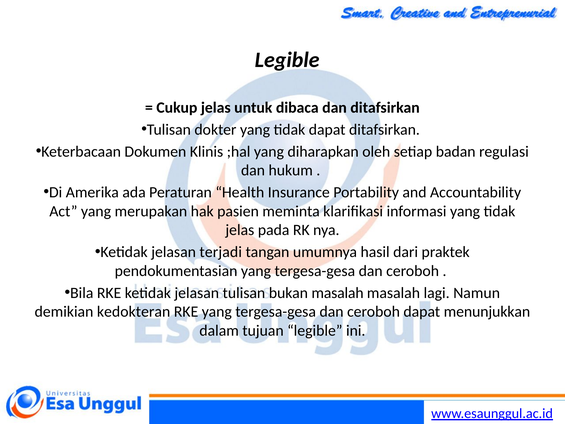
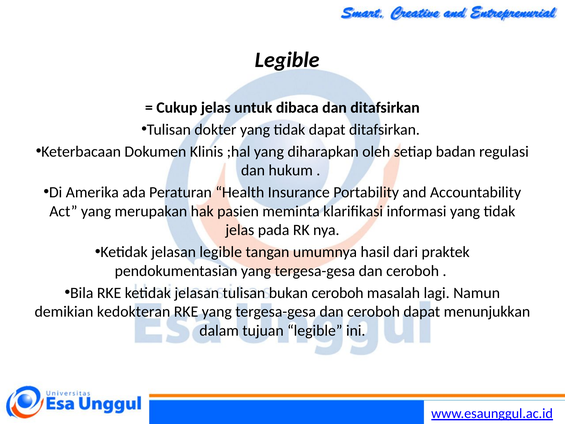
jelasan terjadi: terjadi -> legible (221, 252)
bukan masalah: masalah -> ceroboh (338, 293)
